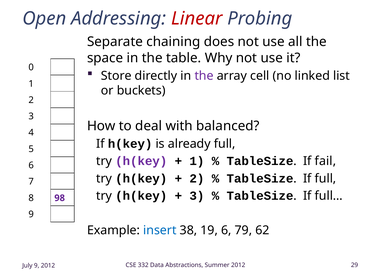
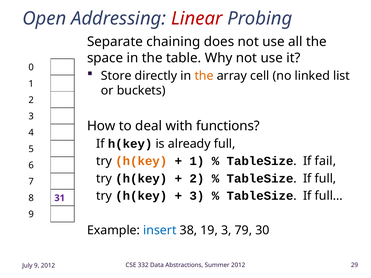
the colour: purple -> orange (204, 76)
balanced: balanced -> functions (228, 126)
h(key colour: purple -> orange (141, 161)
98: 98 -> 31 (60, 198)
19 6: 6 -> 3 (226, 231)
62: 62 -> 30 (262, 231)
